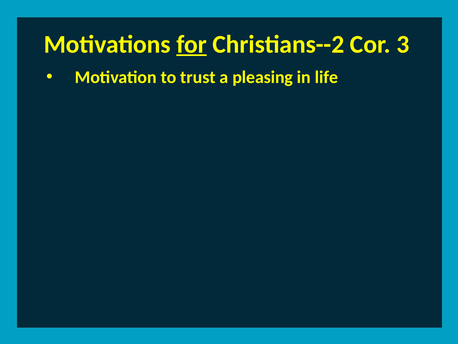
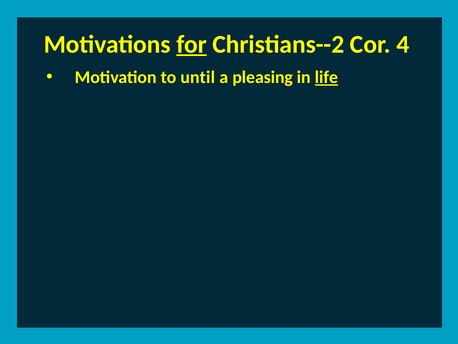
3: 3 -> 4 (403, 44)
trust: trust -> until (198, 77)
life underline: none -> present (326, 77)
